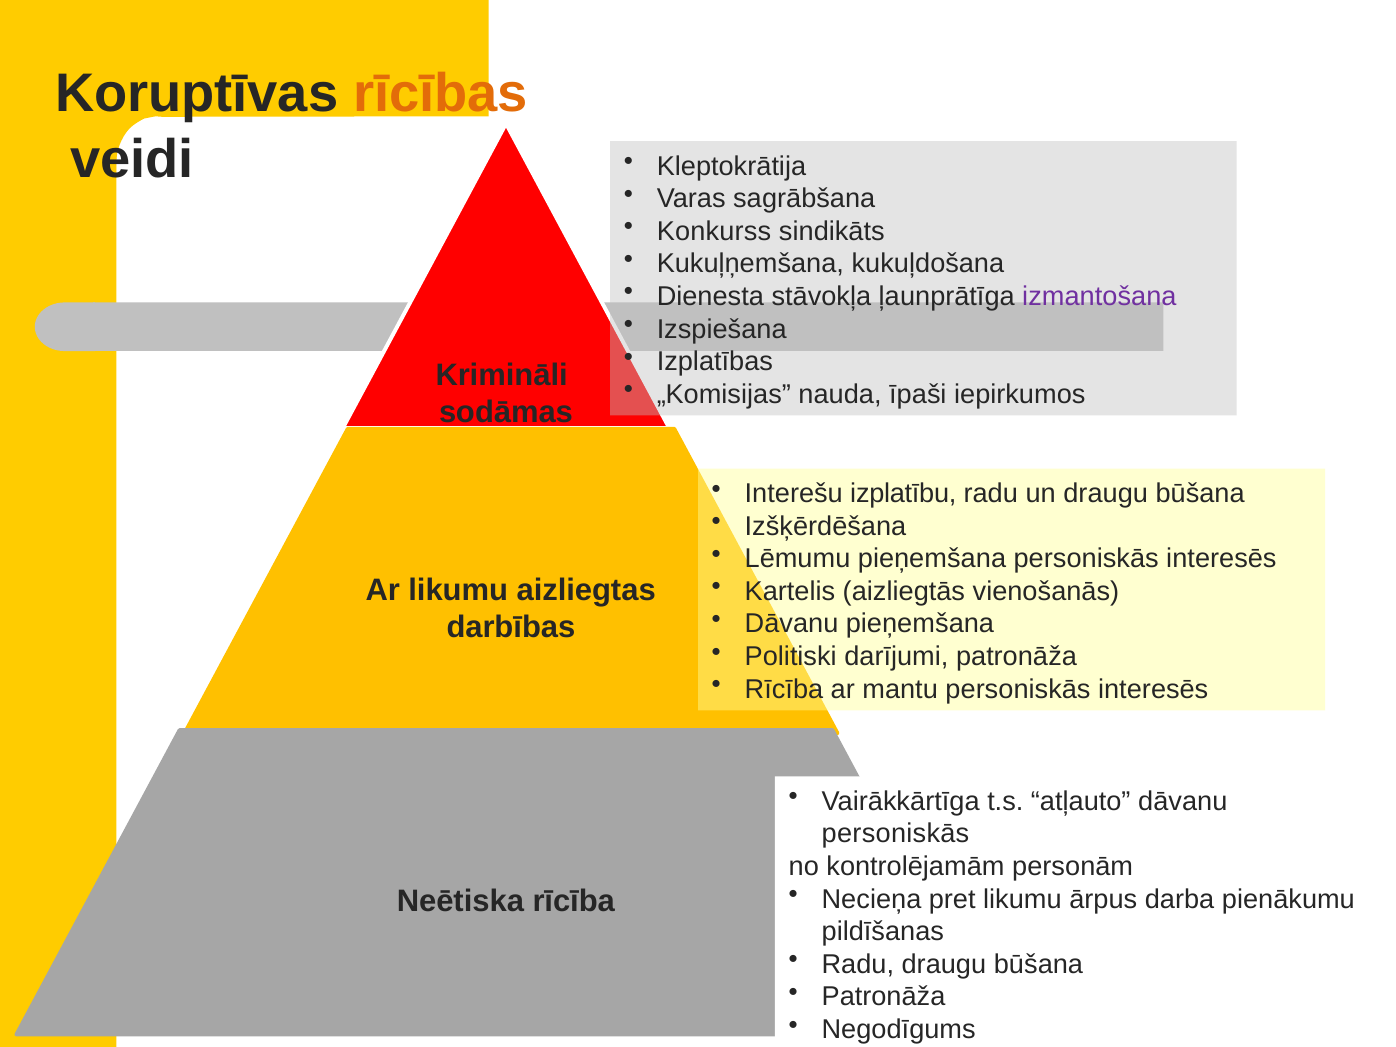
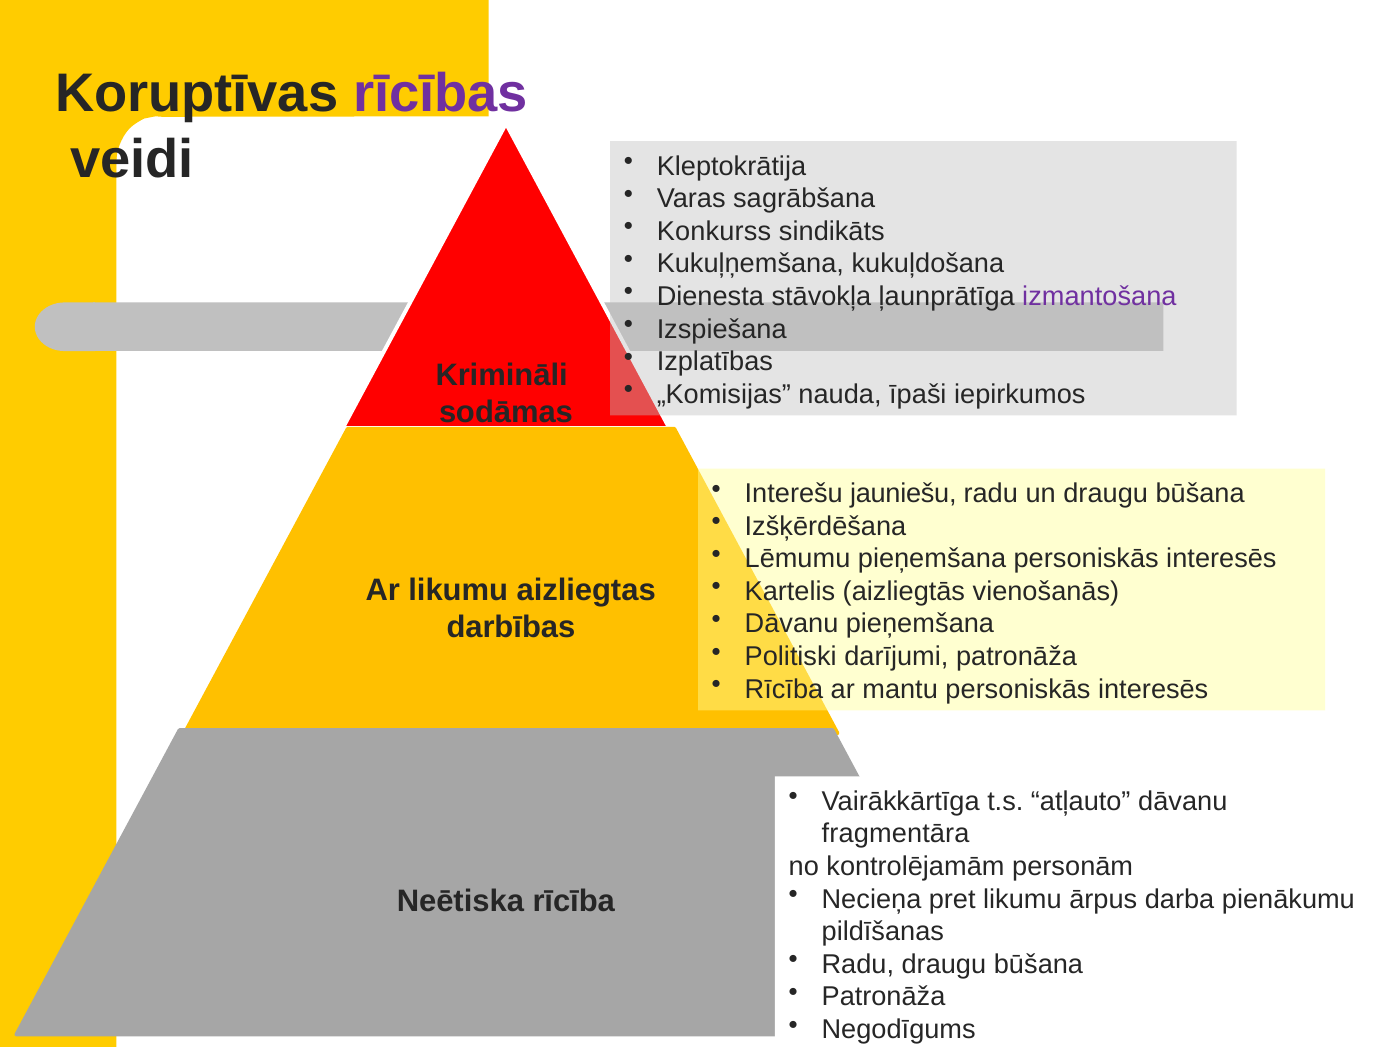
rīcības colour: orange -> purple (441, 94)
izplatību: izplatību -> jauniešu (903, 494)
personiskās: personiskās -> fragmentāra (896, 834)
